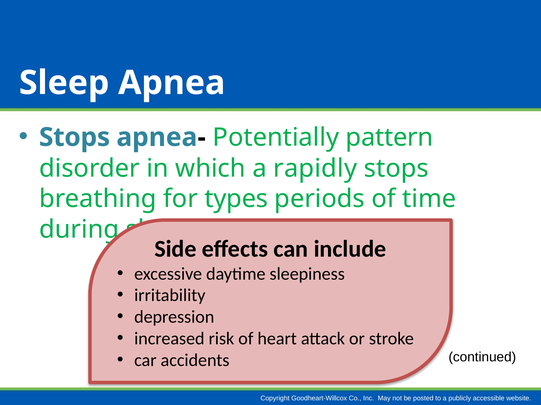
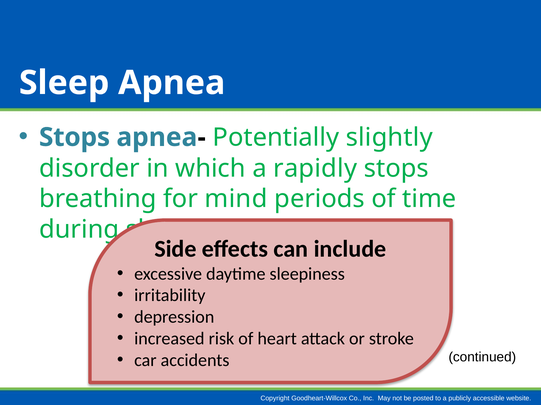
pattern: pattern -> slightly (389, 138)
types: types -> mind (236, 199)
